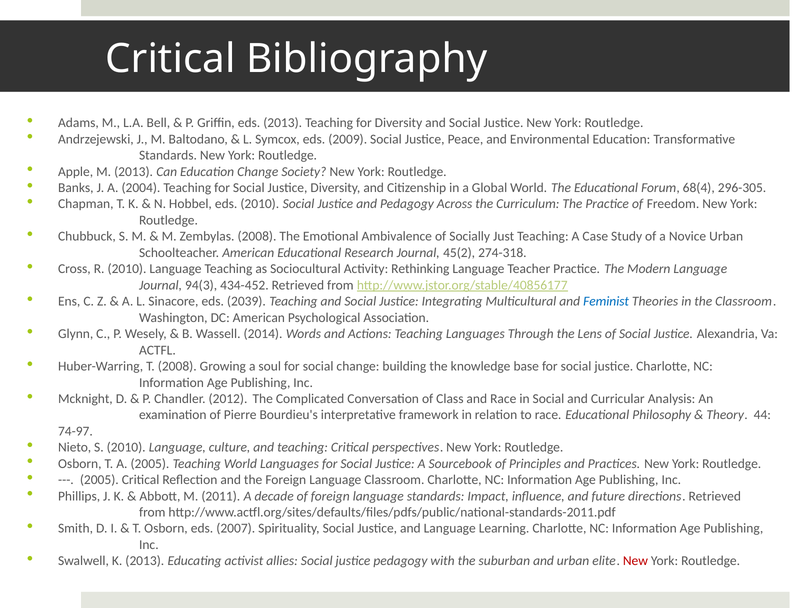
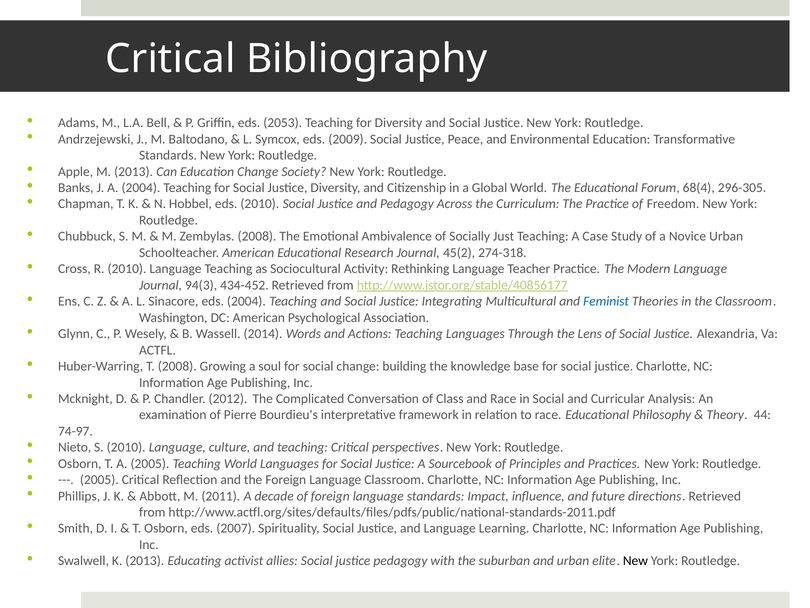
eds 2013: 2013 -> 2053 (283, 123)
eds 2039: 2039 -> 2004 (246, 301)
New colour: red -> black (635, 560)
